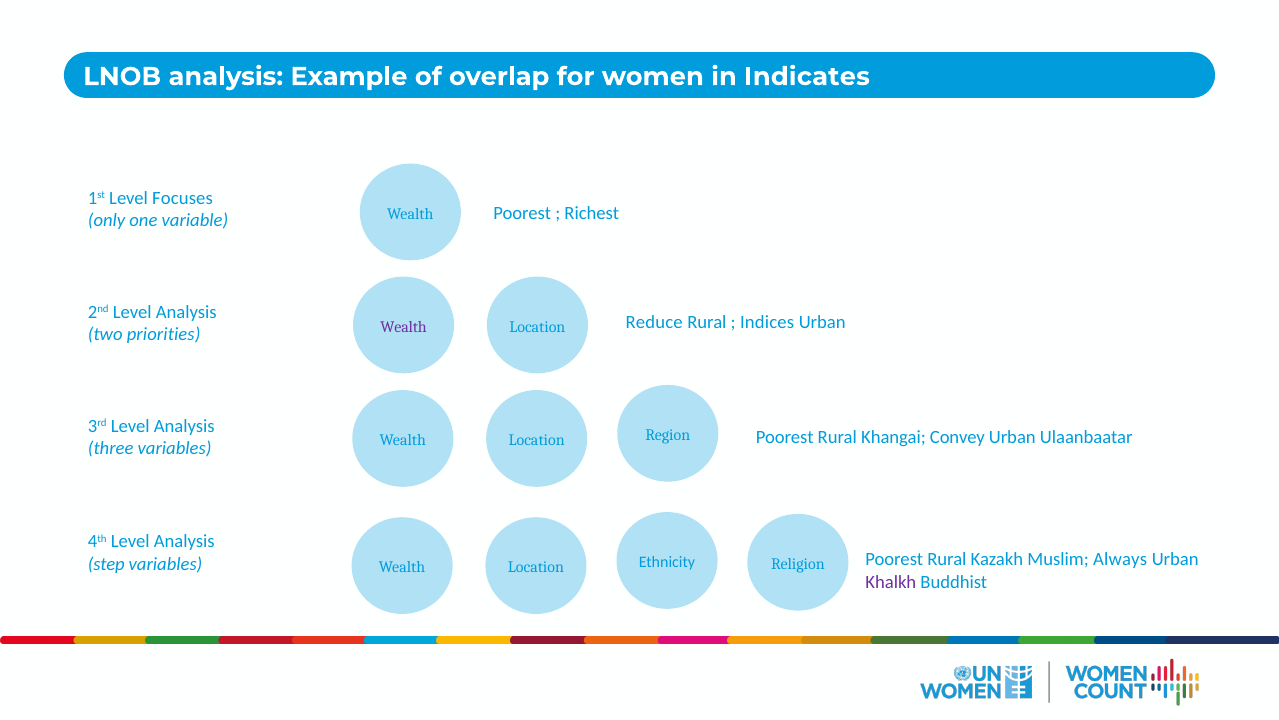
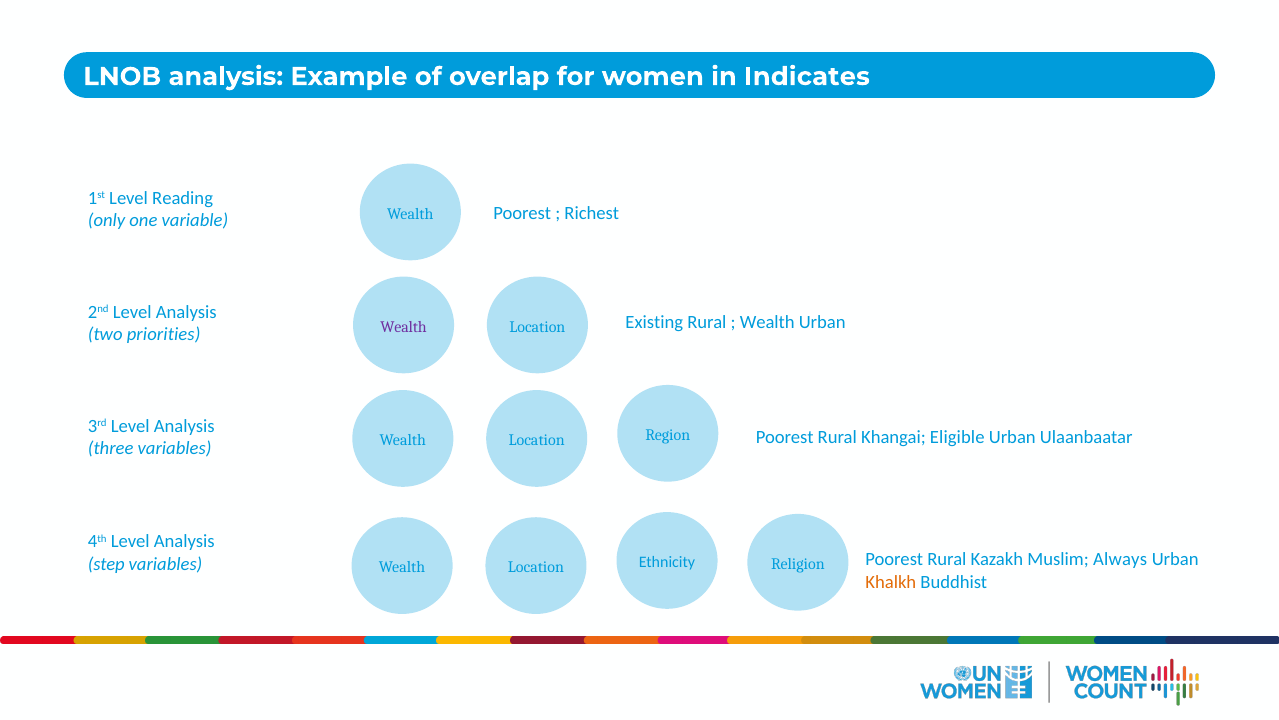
Focuses: Focuses -> Reading (183, 198)
Reduce: Reduce -> Existing (654, 322)
Indices: Indices -> Wealth (767, 322)
Convey: Convey -> Eligible (957, 437)
Khalkh colour: purple -> orange (891, 581)
